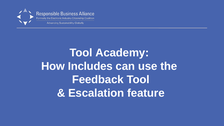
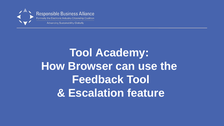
Includes: Includes -> Browser (90, 66)
